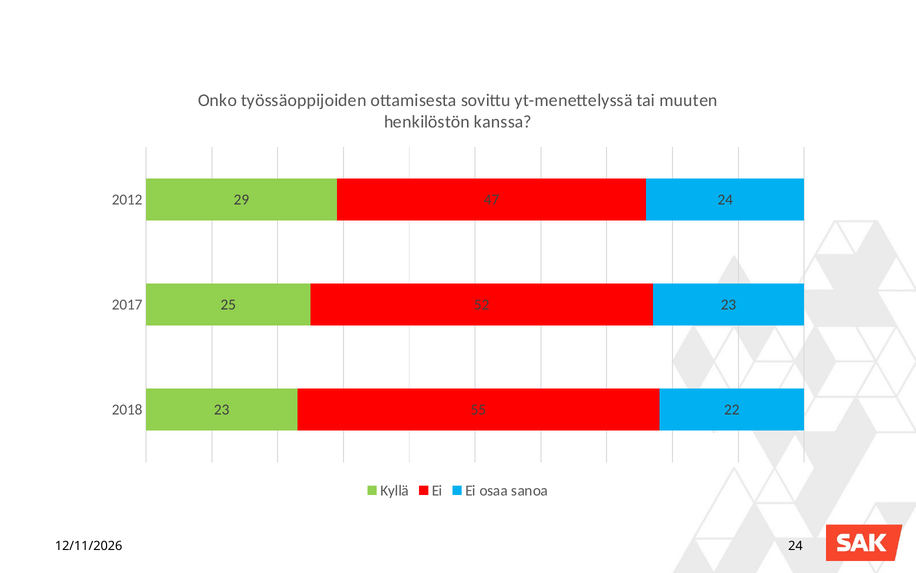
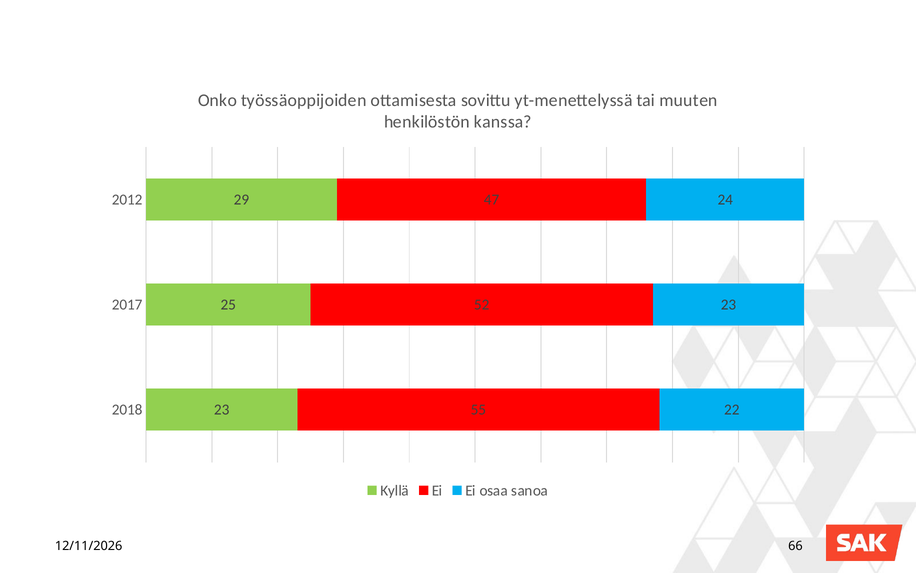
24: 24 -> 66 (795, 546)
